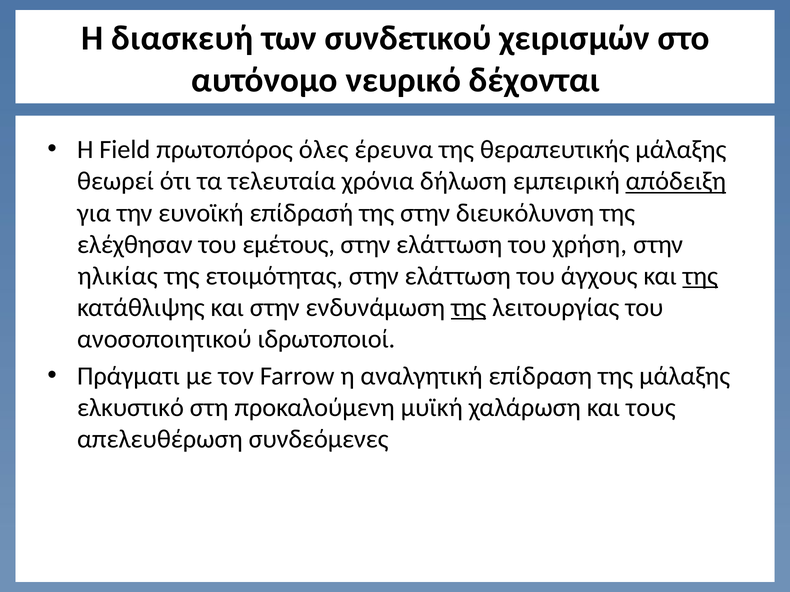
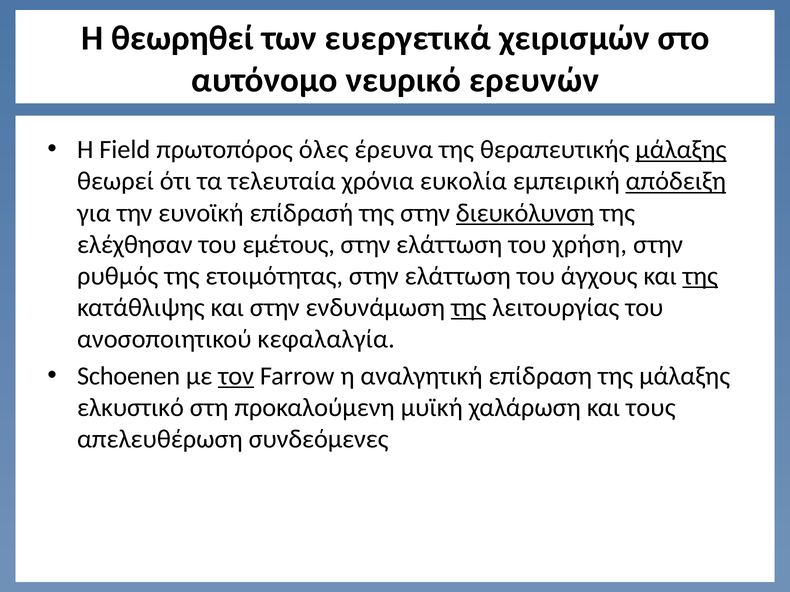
διασκευή: διασκευή -> θεωρηθεί (183, 38)
συνδετικού: συνδετικού -> ευεργετικά (408, 38)
δέχονται: δέχονται -> ερευνών (534, 80)
μάλαξης underline: none -> present (681, 150)
δήλωση: δήλωση -> ευκολία (463, 181)
διευκόλυνση underline: none -> present (525, 213)
ηλικίας: ηλικίας -> ρυθμός (118, 276)
ιδρωτοποιοί: ιδρωτοποιοί -> κεφαλαλγία (326, 339)
Πράγματι: Πράγματι -> Schoenen (129, 376)
τον underline: none -> present (236, 376)
